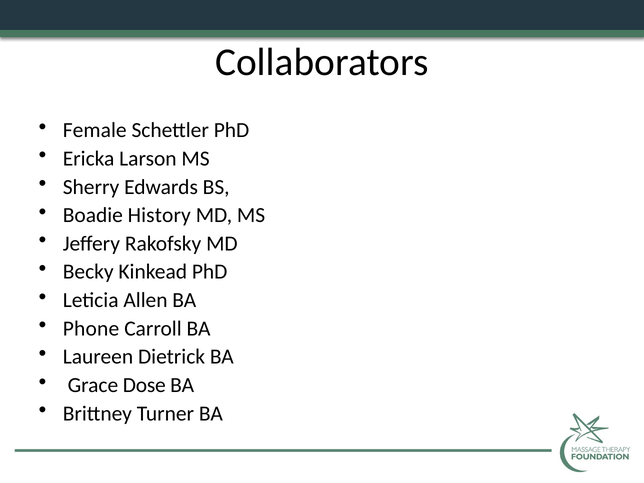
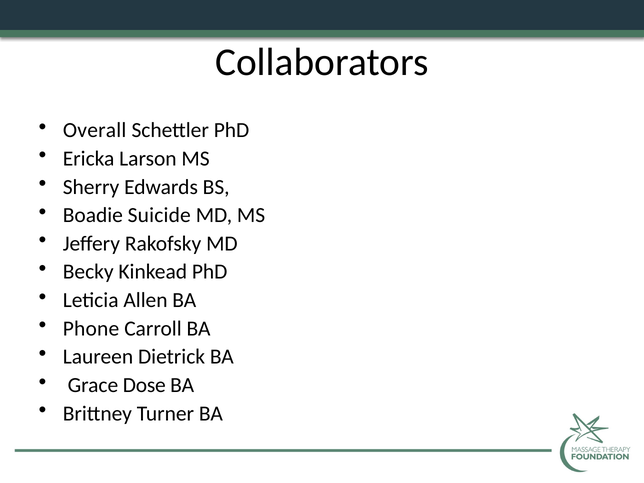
Female: Female -> Overall (95, 130)
History: History -> Suicide (159, 215)
